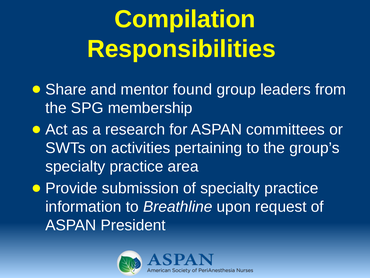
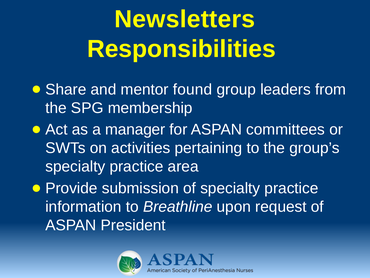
Compilation: Compilation -> Newsletters (185, 19)
research: research -> manager (135, 129)
